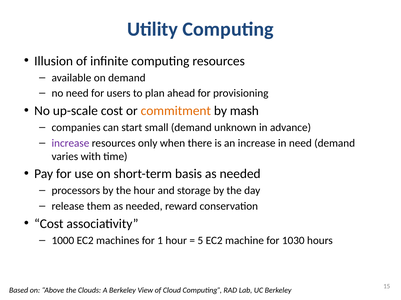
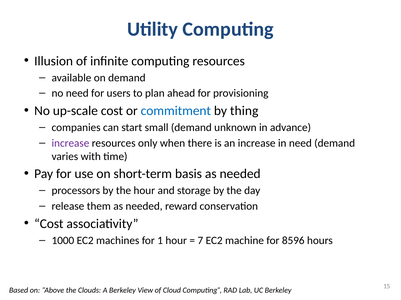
commitment colour: orange -> blue (176, 111)
mash: mash -> thing (244, 111)
5: 5 -> 7 (200, 241)
1030: 1030 -> 8596 (293, 241)
